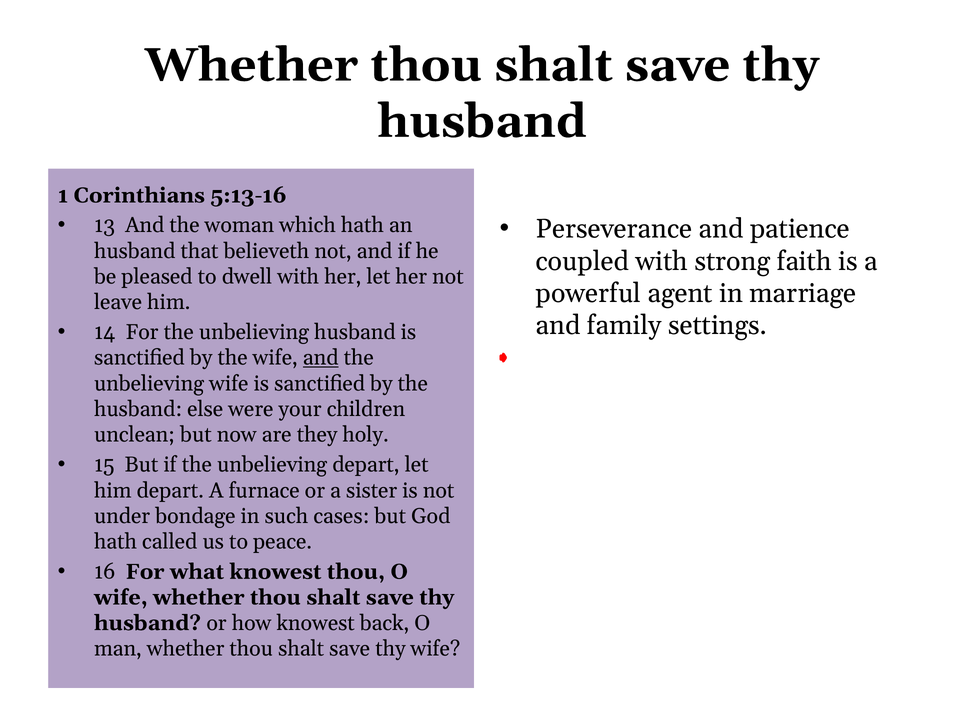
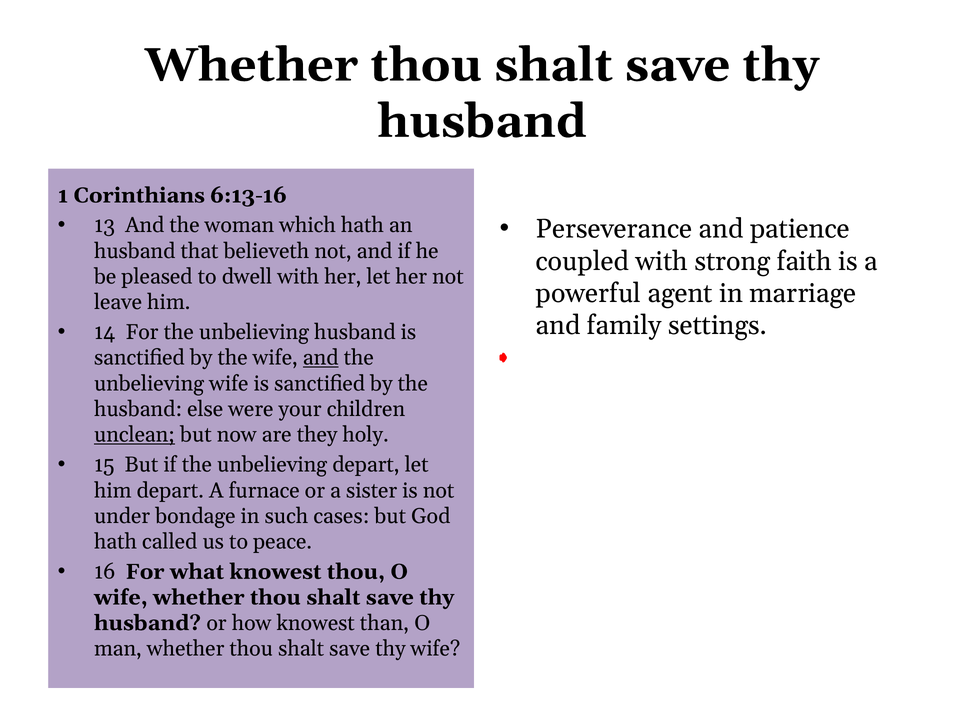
5:13-16: 5:13-16 -> 6:13-16 (248, 195)
unclean underline: none -> present (134, 435)
back: back -> than (384, 623)
